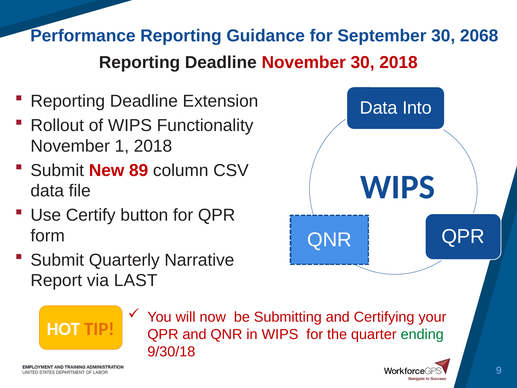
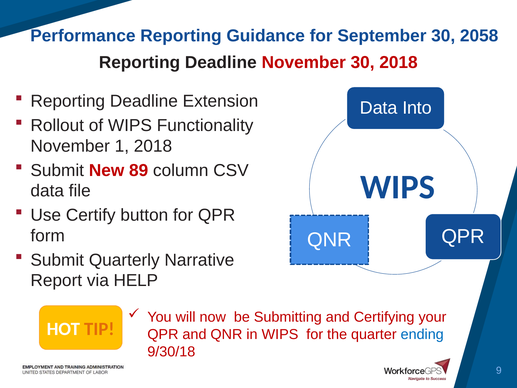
2068: 2068 -> 2058 (479, 36)
LAST: LAST -> HELP (136, 280)
ending colour: green -> blue (422, 334)
